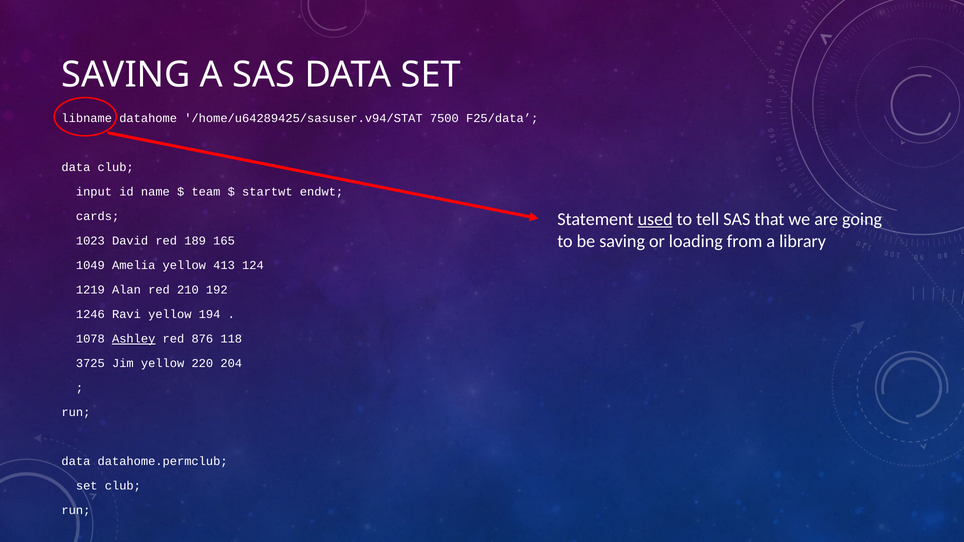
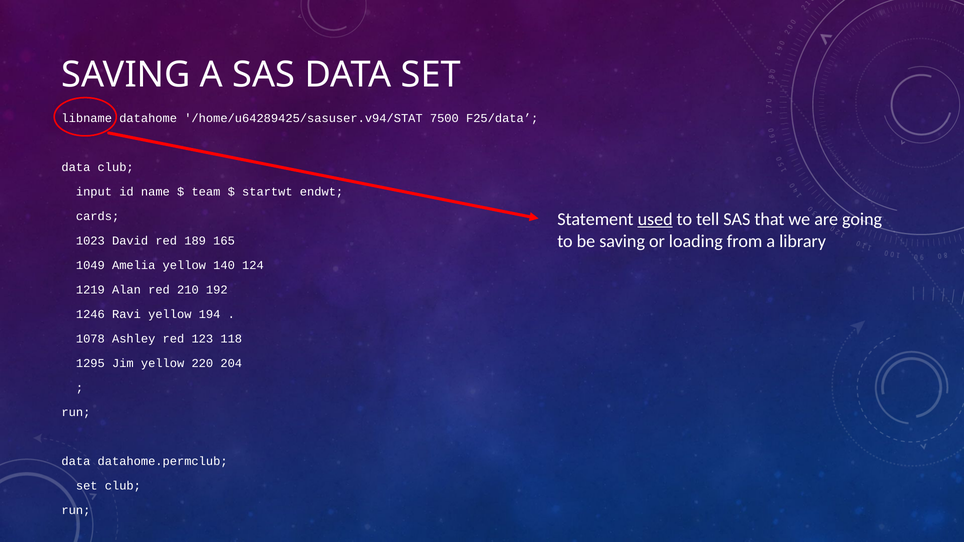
413: 413 -> 140 (224, 265)
Ashley underline: present -> none (134, 339)
876: 876 -> 123 (202, 339)
3725: 3725 -> 1295 (90, 363)
